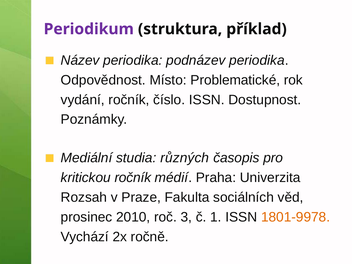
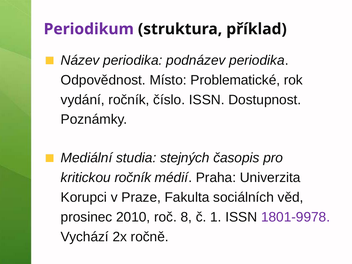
různých: různých -> stejných (185, 158)
Rozsah: Rozsah -> Korupci (84, 197)
3: 3 -> 8 (186, 217)
1801-9978 colour: orange -> purple (296, 217)
